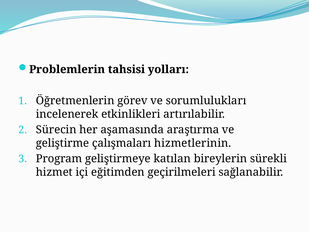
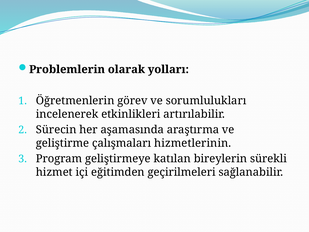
tahsisi: tahsisi -> olarak (126, 69)
